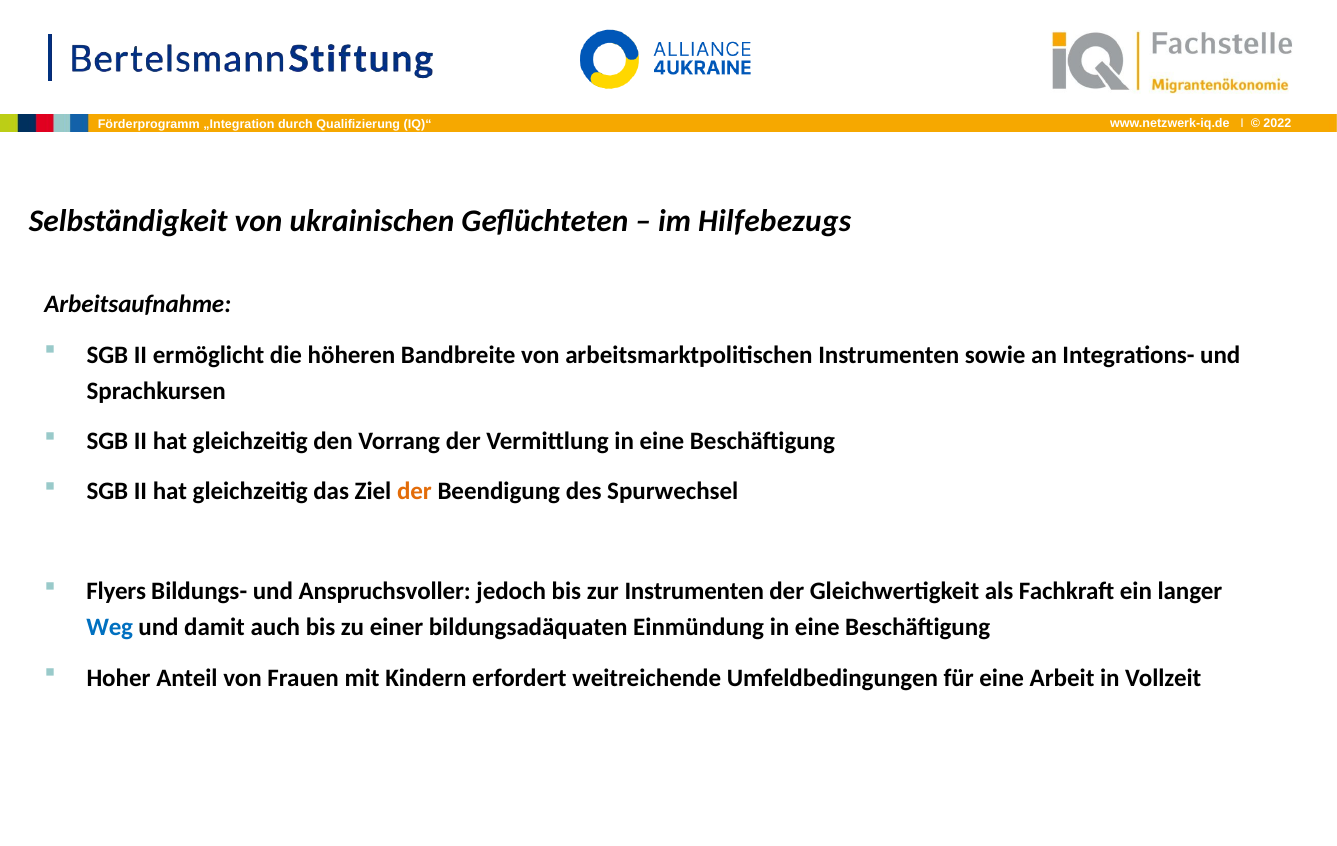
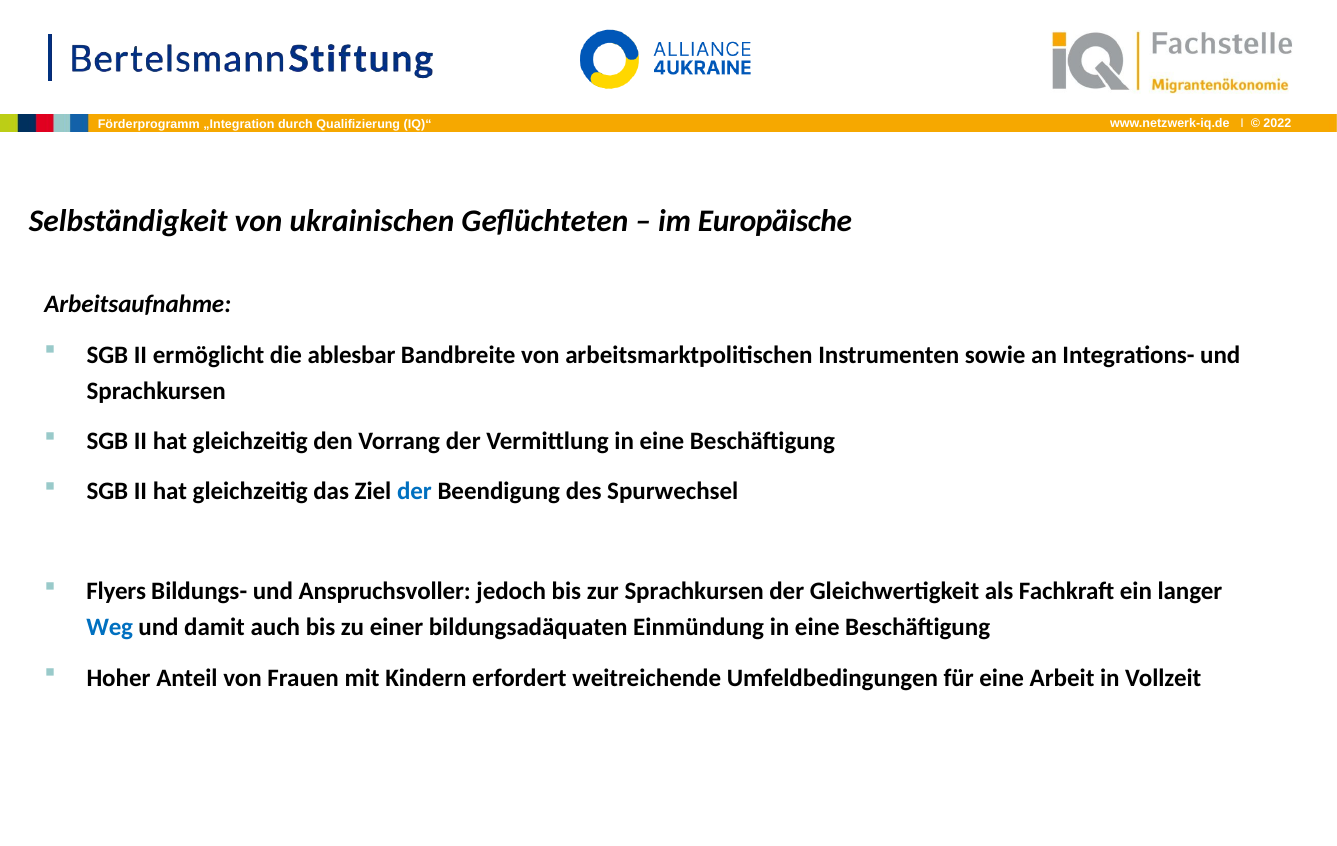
Hilfebezugs: Hilfebezugs -> Europäische (775, 221)
höheren: höheren -> ablesbar (352, 355)
der colour: orange -> blue (414, 491)
zur Instrumenten: Instrumenten -> Sprachkursen (694, 592)
